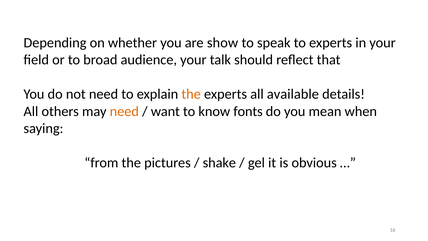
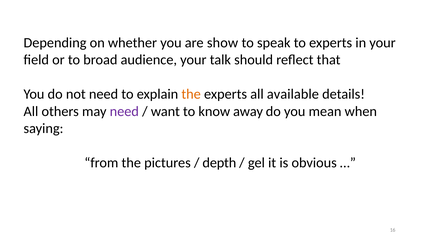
need colour: orange -> purple (124, 111)
fonts: fonts -> away (248, 111)
shake: shake -> depth (219, 163)
